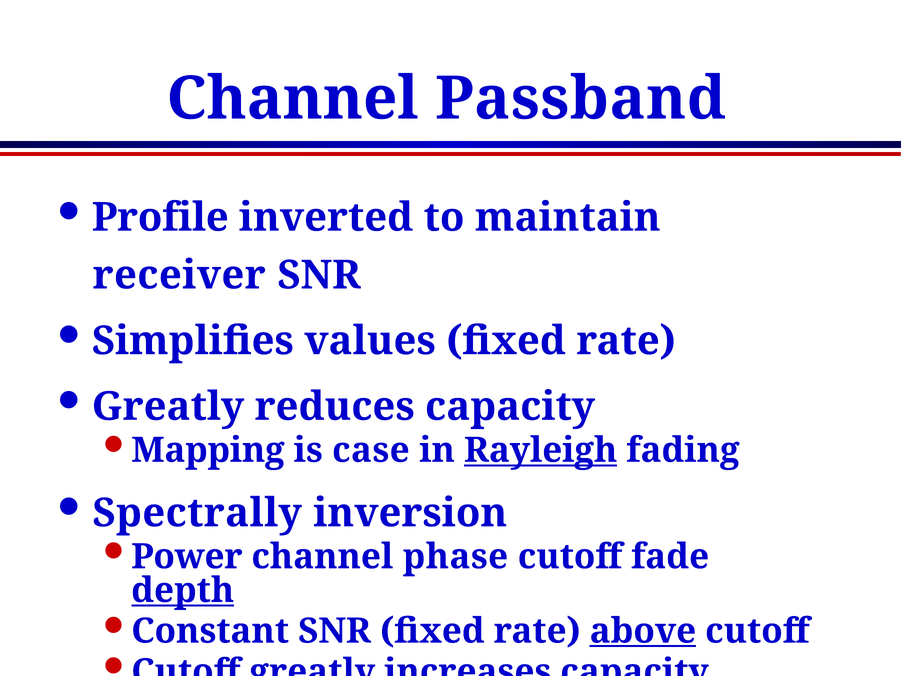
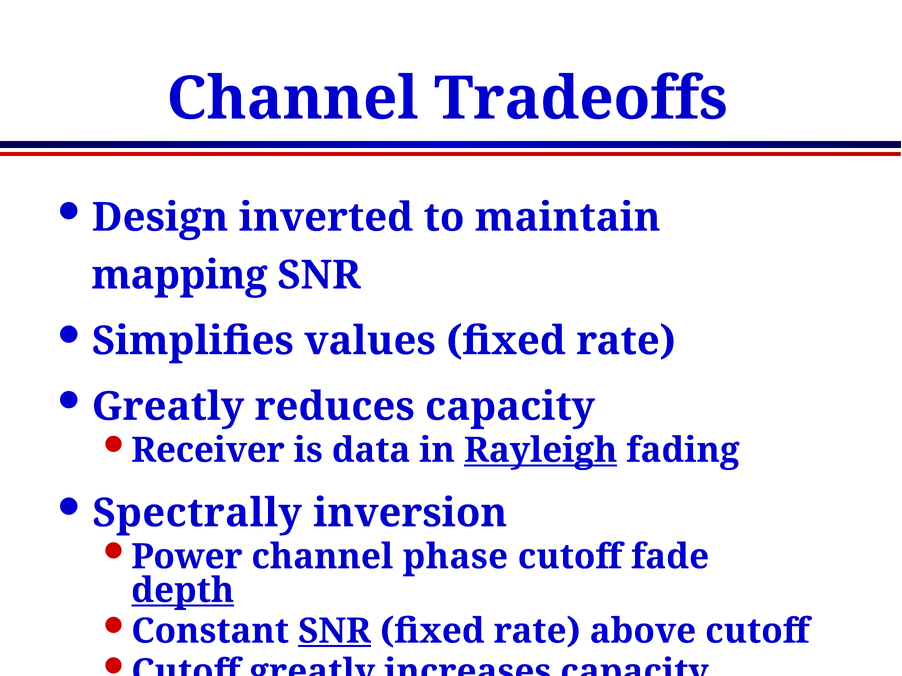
Passband: Passband -> Tradeoffs (581, 99)
Profile: Profile -> Design (160, 218)
receiver: receiver -> mapping (180, 275)
Mapping: Mapping -> Receiver (208, 451)
case: case -> data (371, 451)
SNR underline: none -> present (335, 632)
above underline: present -> none (643, 632)
